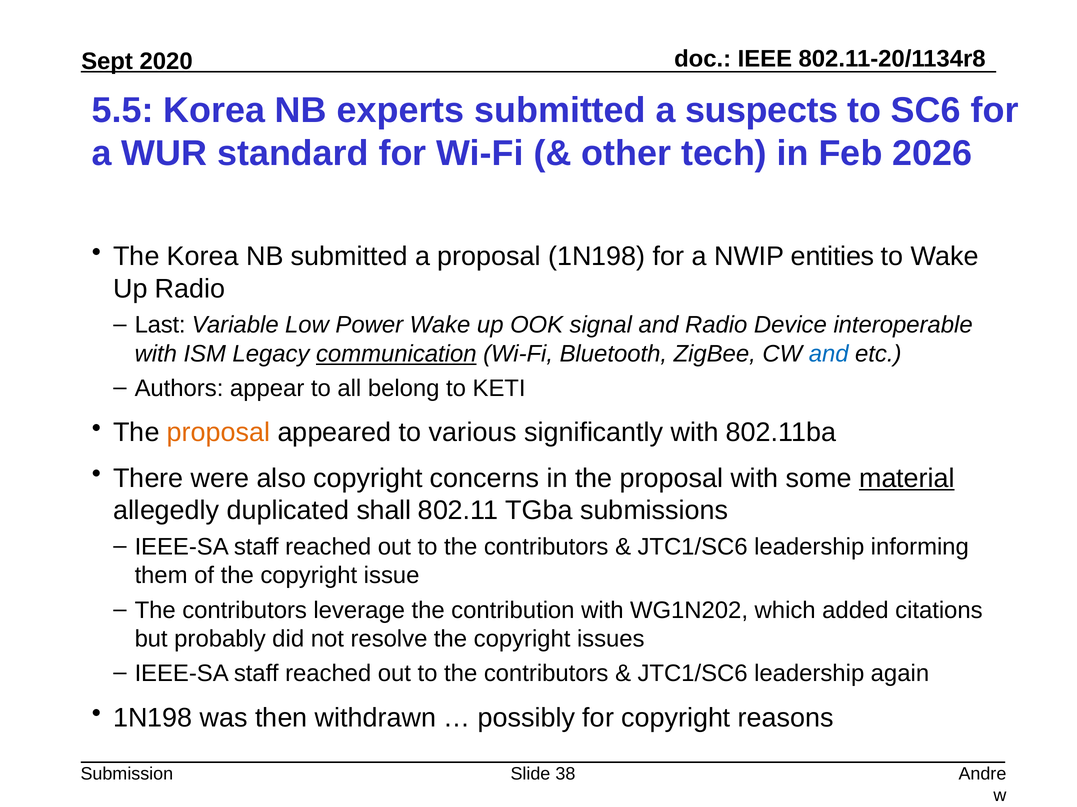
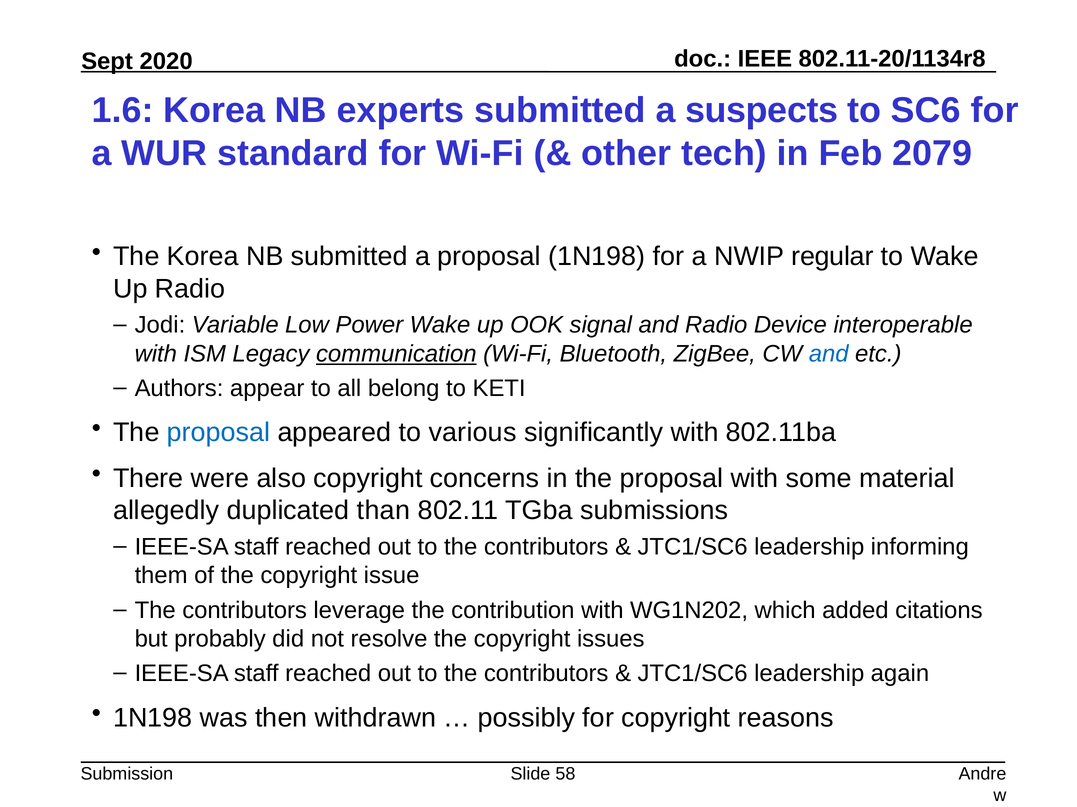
5.5: 5.5 -> 1.6 (123, 110)
2026: 2026 -> 2079 (932, 153)
entities: entities -> regular (832, 257)
Last: Last -> Jodi (160, 325)
proposal colour: orange -> blue (219, 433)
material underline: present -> none (907, 479)
shall: shall -> than (384, 511)
38: 38 -> 58 (565, 775)
